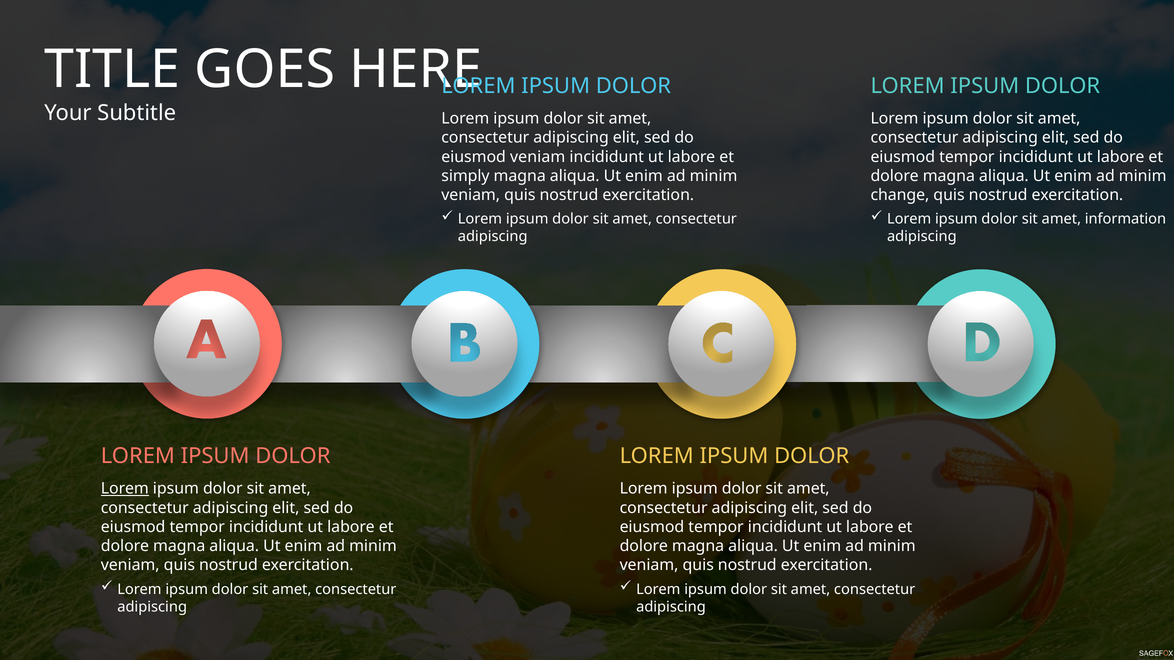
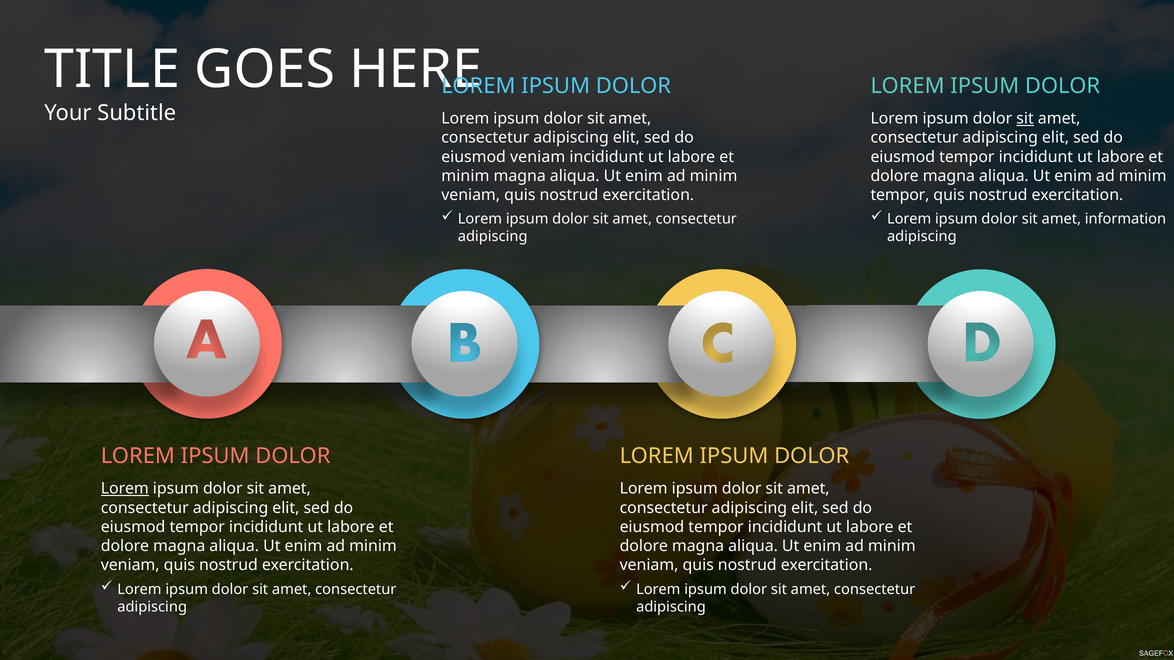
sit underline: none -> present (1025, 119)
simply: simply -> minim (465, 176)
change: change -> tempor (900, 195)
